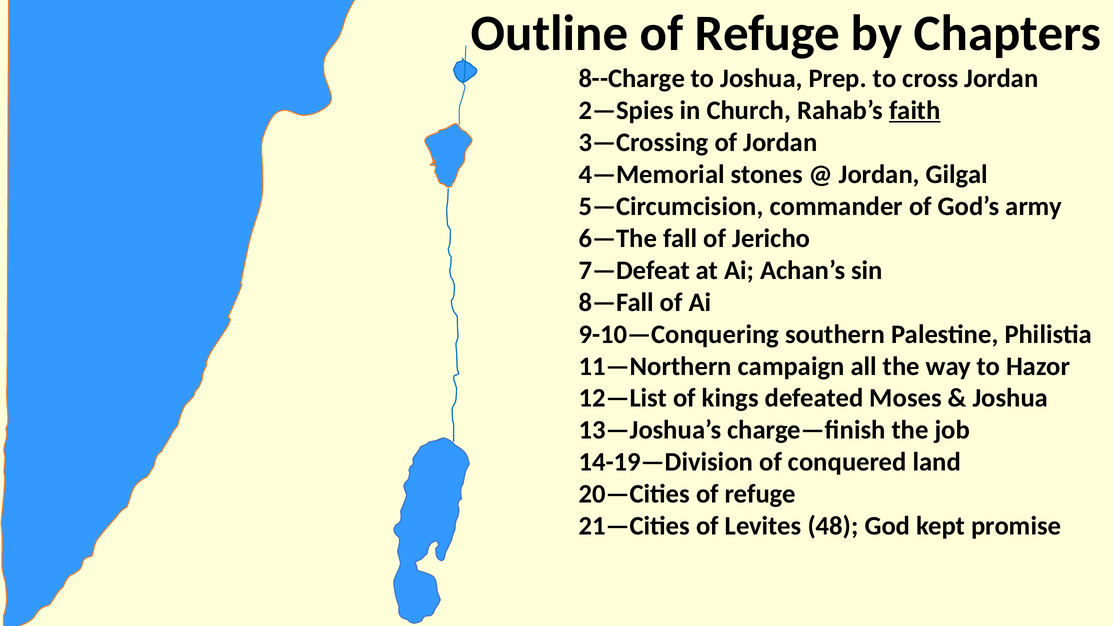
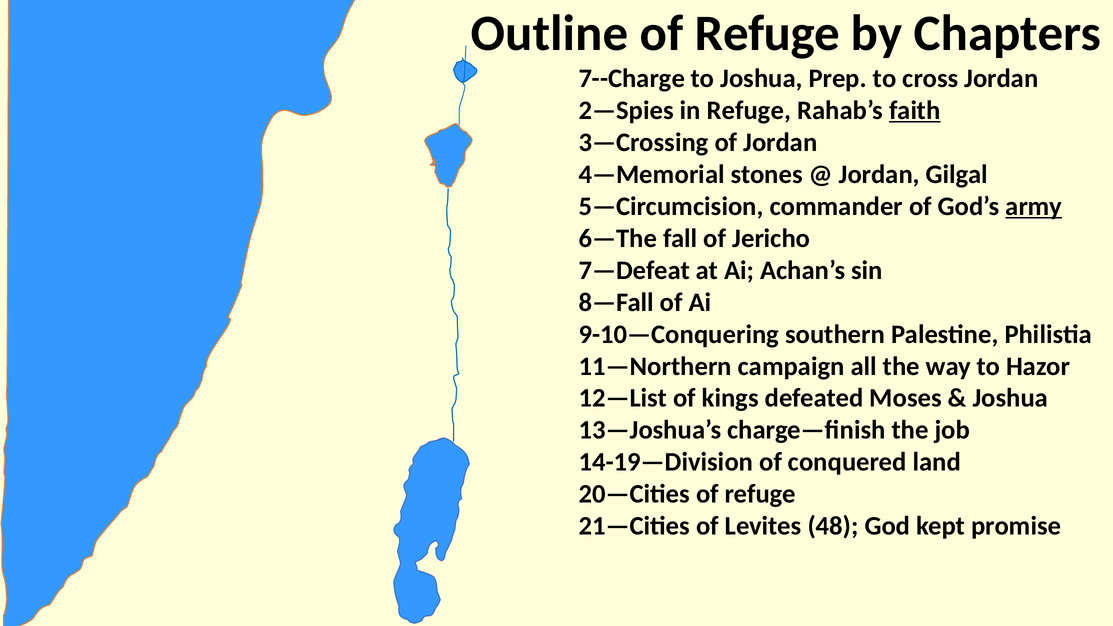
8--Charge: 8--Charge -> 7--Charge (632, 78)
in Church: Church -> Refuge (749, 110)
army underline: none -> present (1034, 206)
